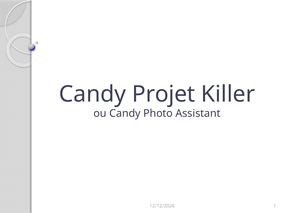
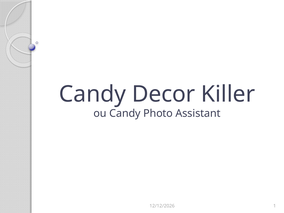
Projet: Projet -> Decor (164, 94)
